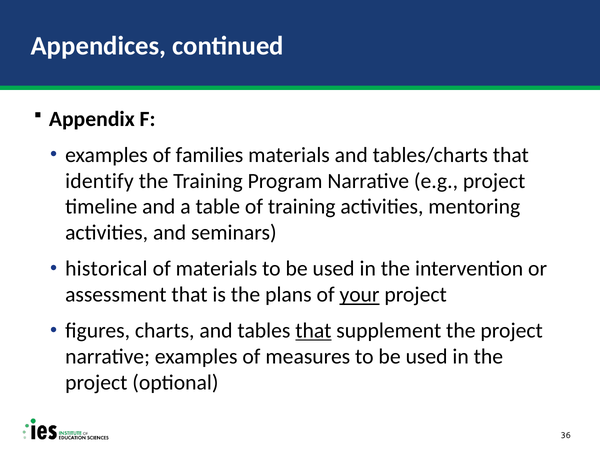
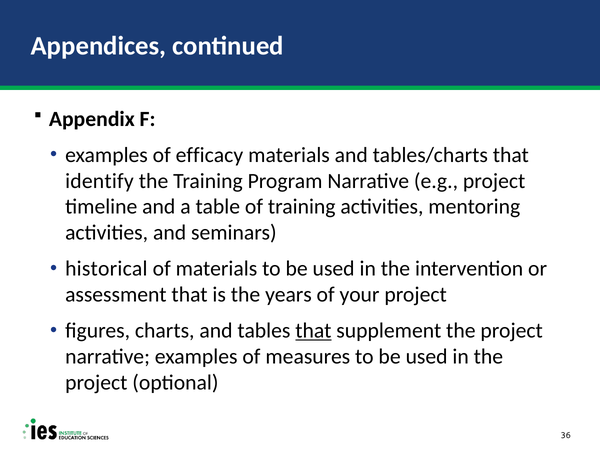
families: families -> efficacy (209, 155)
plans: plans -> years (288, 295)
your underline: present -> none (359, 295)
